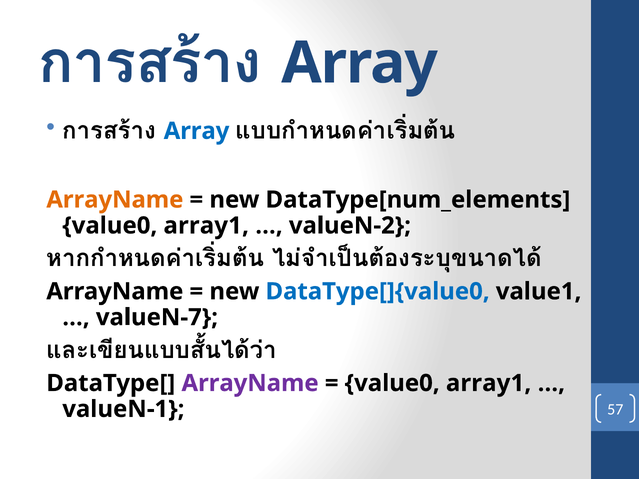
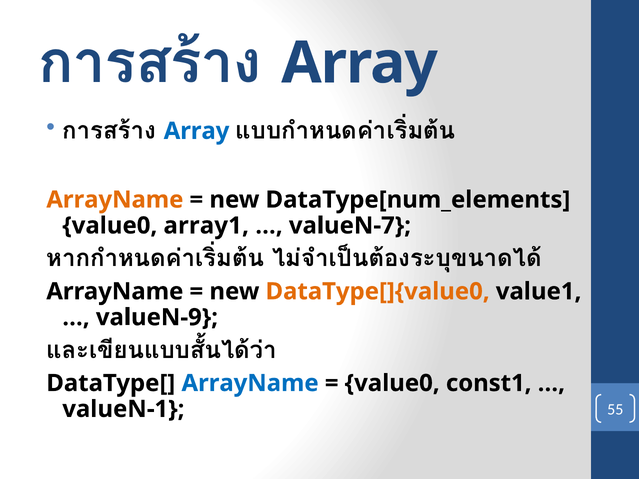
valueN-2: valueN-2 -> valueN-7 (350, 226)
DataType[]{value0 colour: blue -> orange (378, 292)
valueN-7: valueN-7 -> valueN-9 (157, 317)
ArrayName colour: purple -> blue (250, 383)
array1: array1 -> const1 (489, 383)
57: 57 -> 55 (615, 410)
